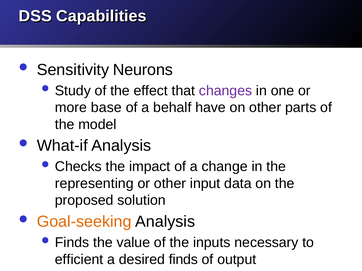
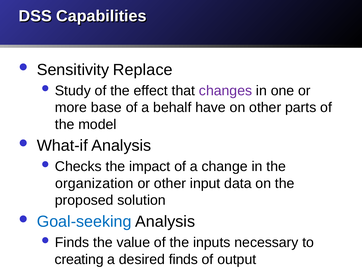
Neurons: Neurons -> Replace (143, 70)
representing: representing -> organization (94, 184)
Goal-seeking colour: orange -> blue (84, 222)
efficient: efficient -> creating (79, 260)
